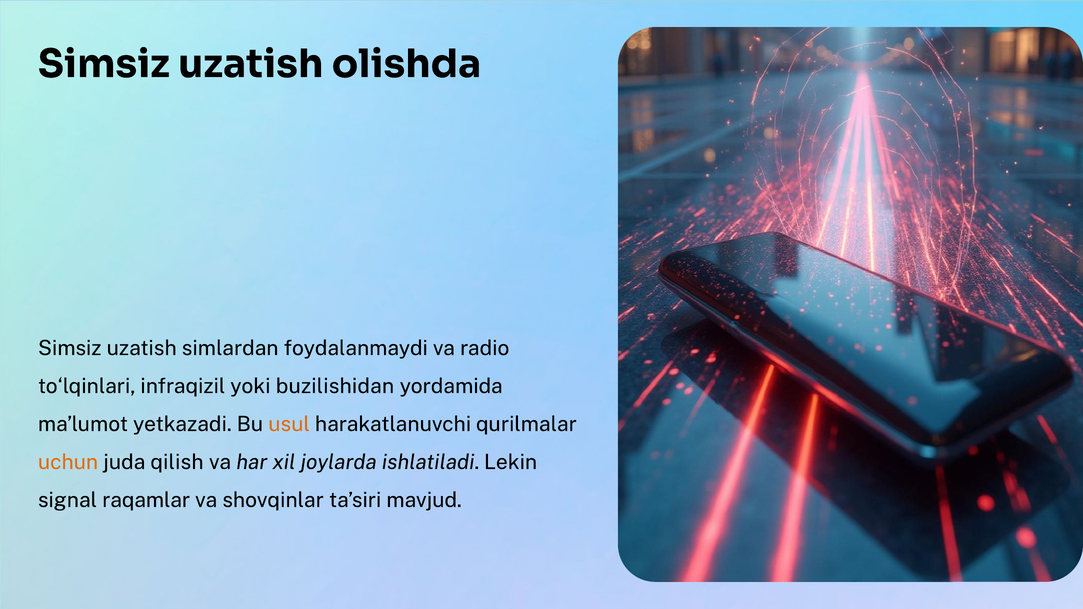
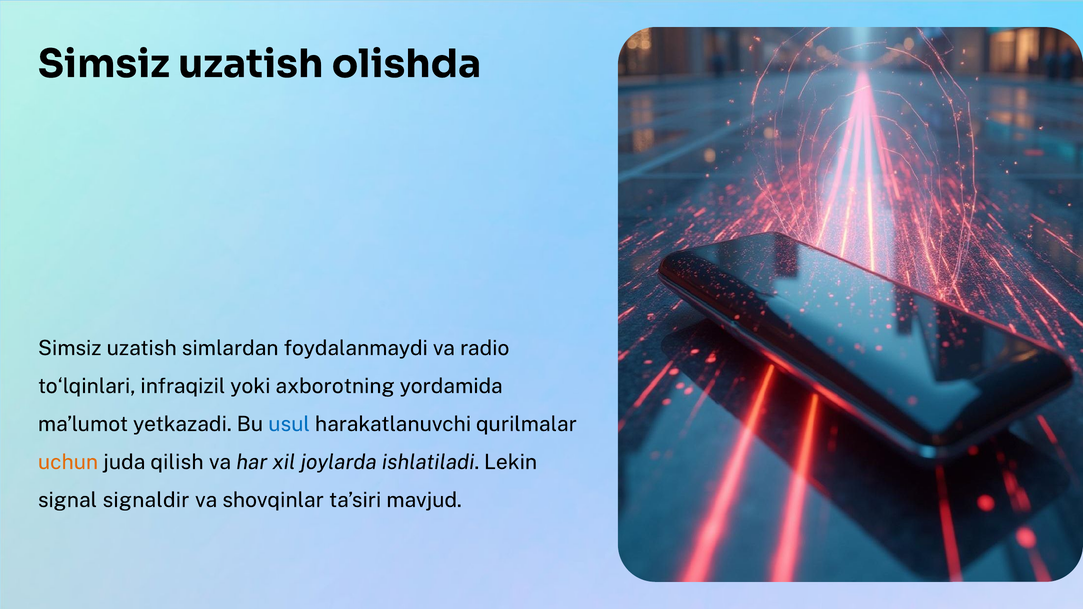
buzilishidan: buzilishidan -> axborotning (335, 386)
usul colour: orange -> blue (289, 424)
raqamlar: raqamlar -> signaldir (146, 500)
